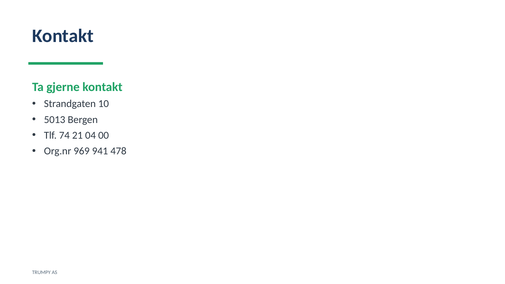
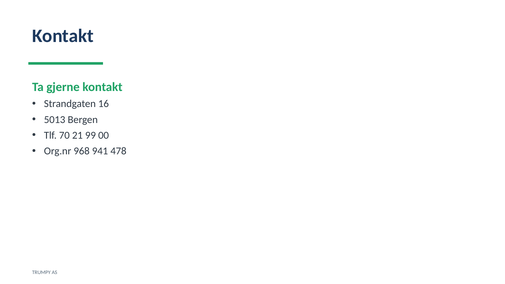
10: 10 -> 16 (104, 104)
74: 74 -> 70 (64, 135)
04: 04 -> 99 (90, 135)
969: 969 -> 968 (82, 151)
